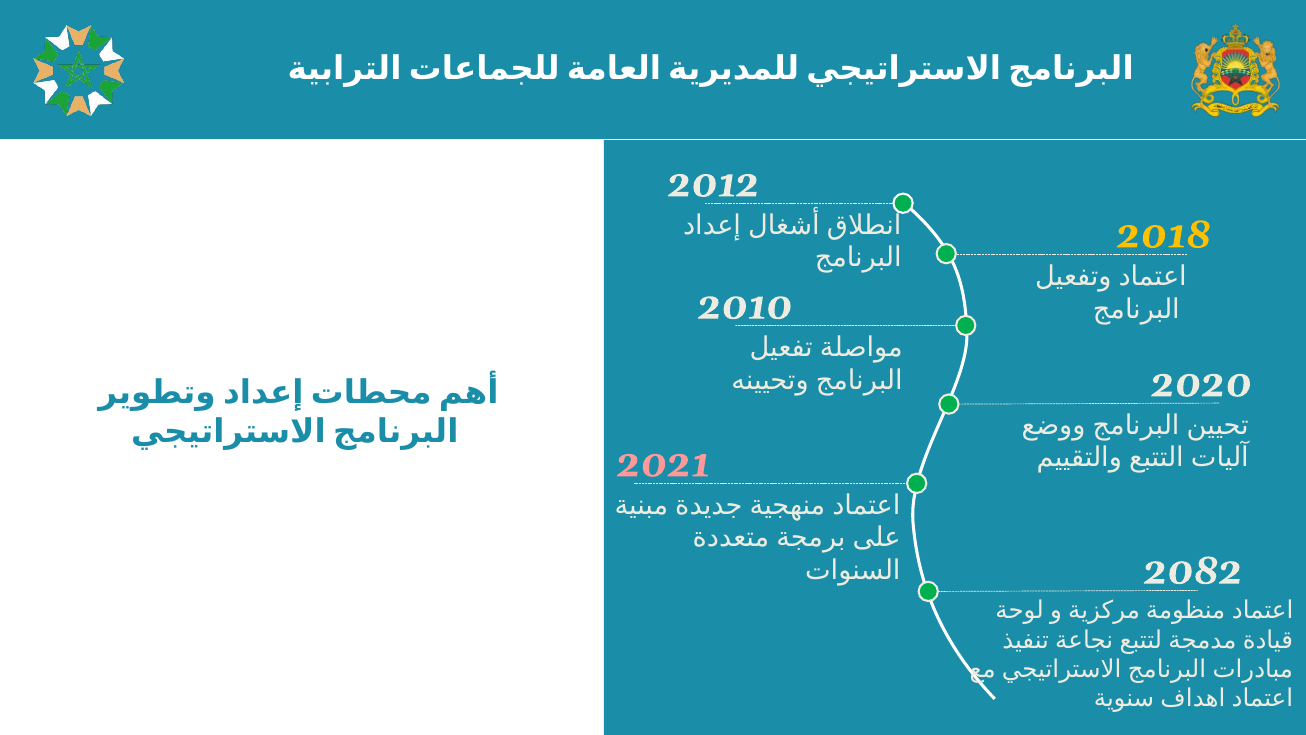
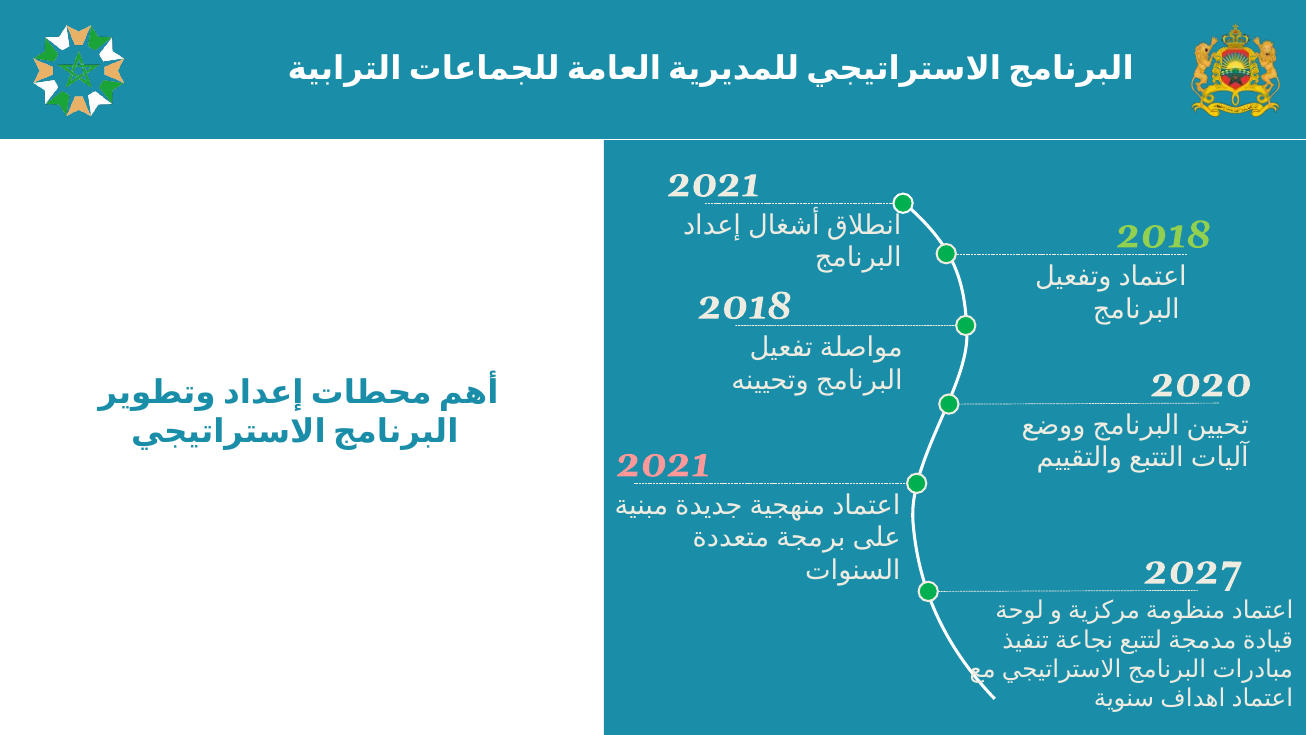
2012: 2012 -> 2021 (713, 184)
2018 colour: yellow -> light green (1164, 235)
2010: 2010 -> 2018 (745, 306)
2082: 2082 -> 2027 (1192, 571)
